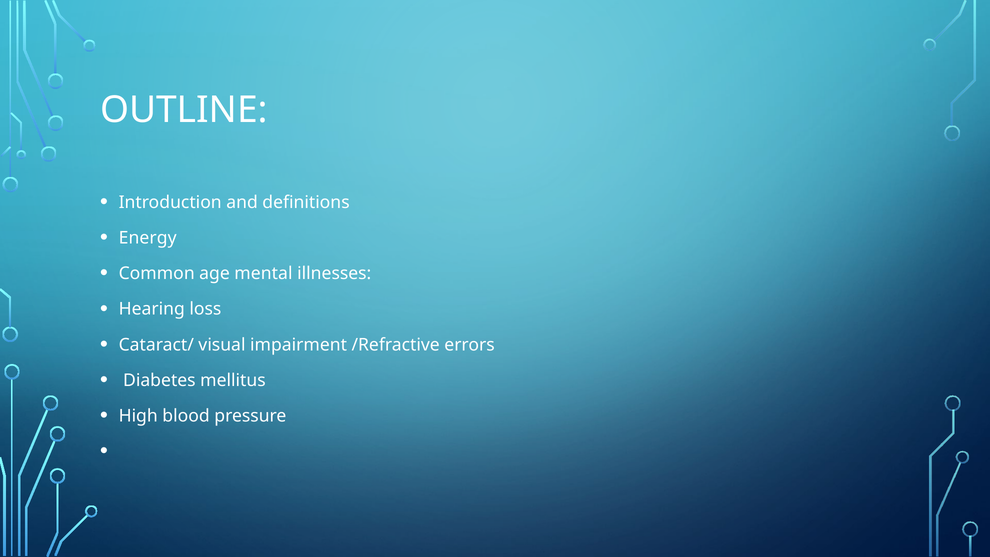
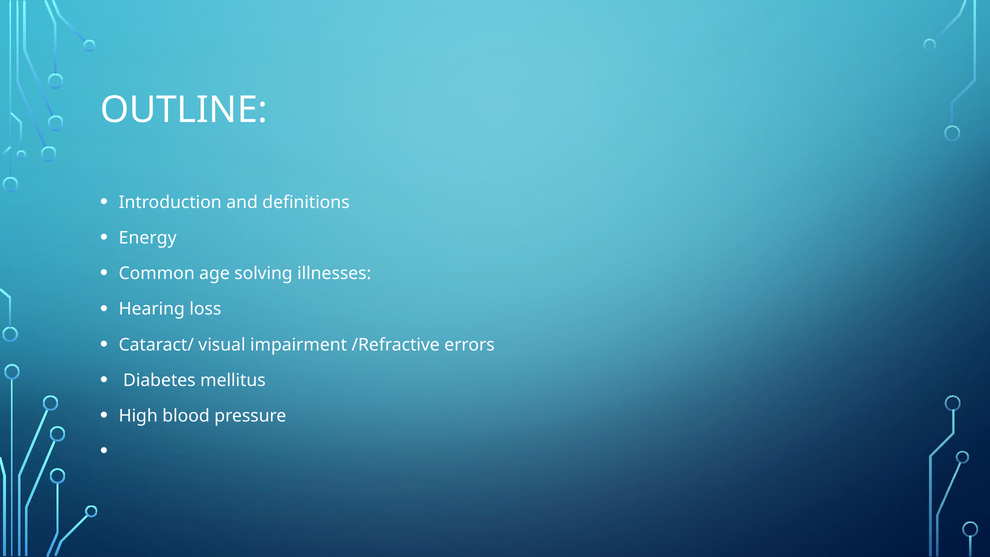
mental: mental -> solving (263, 273)
